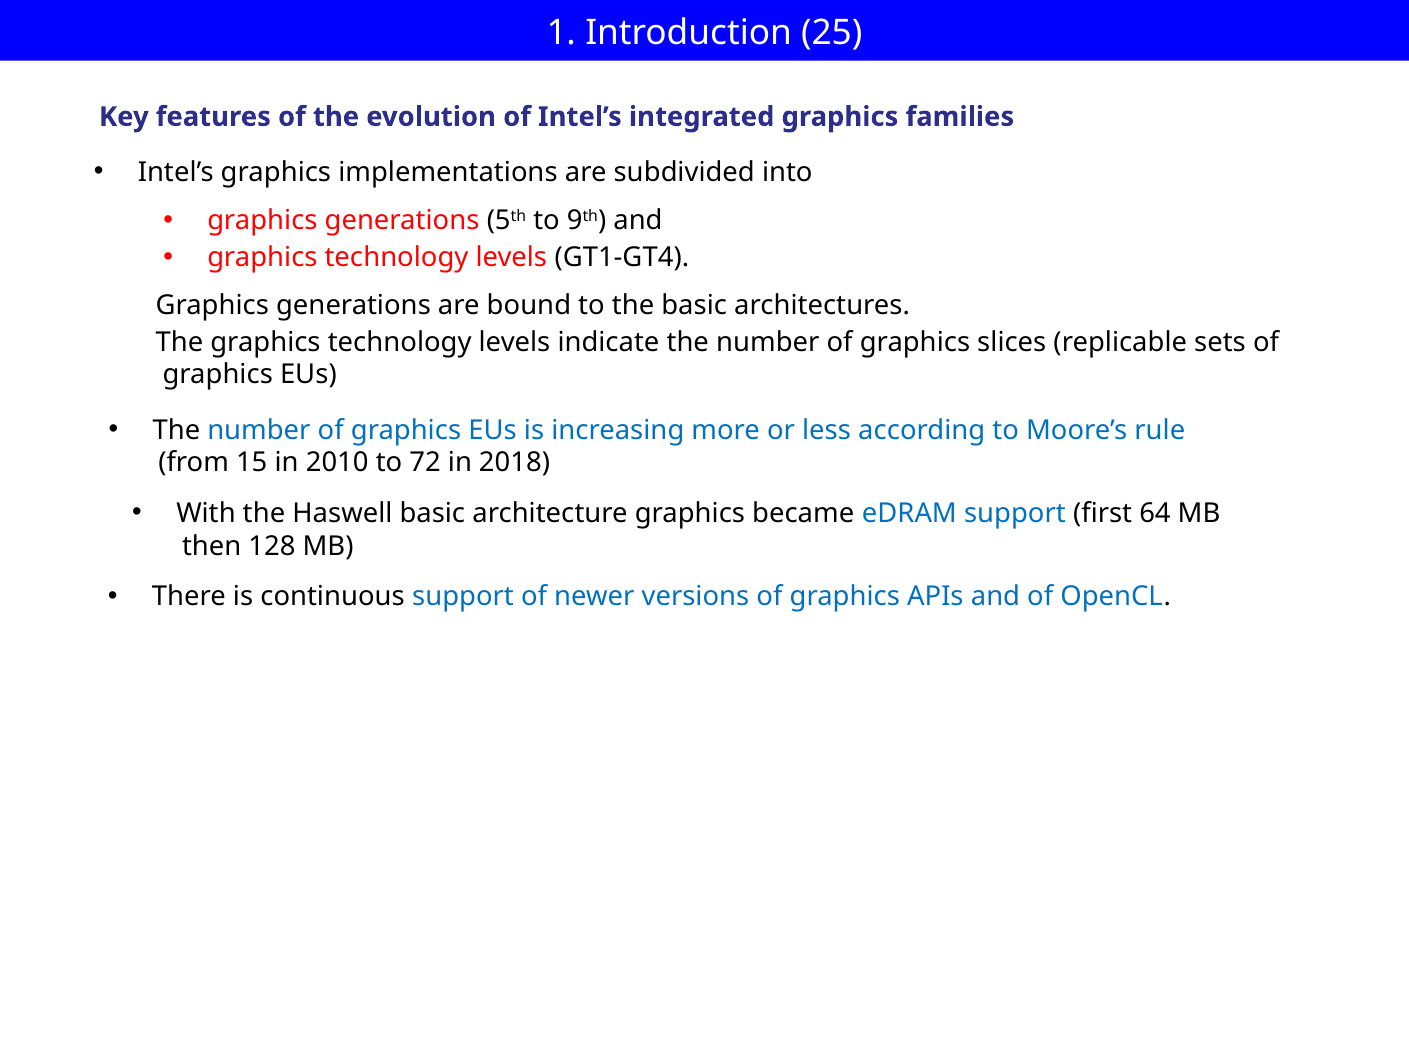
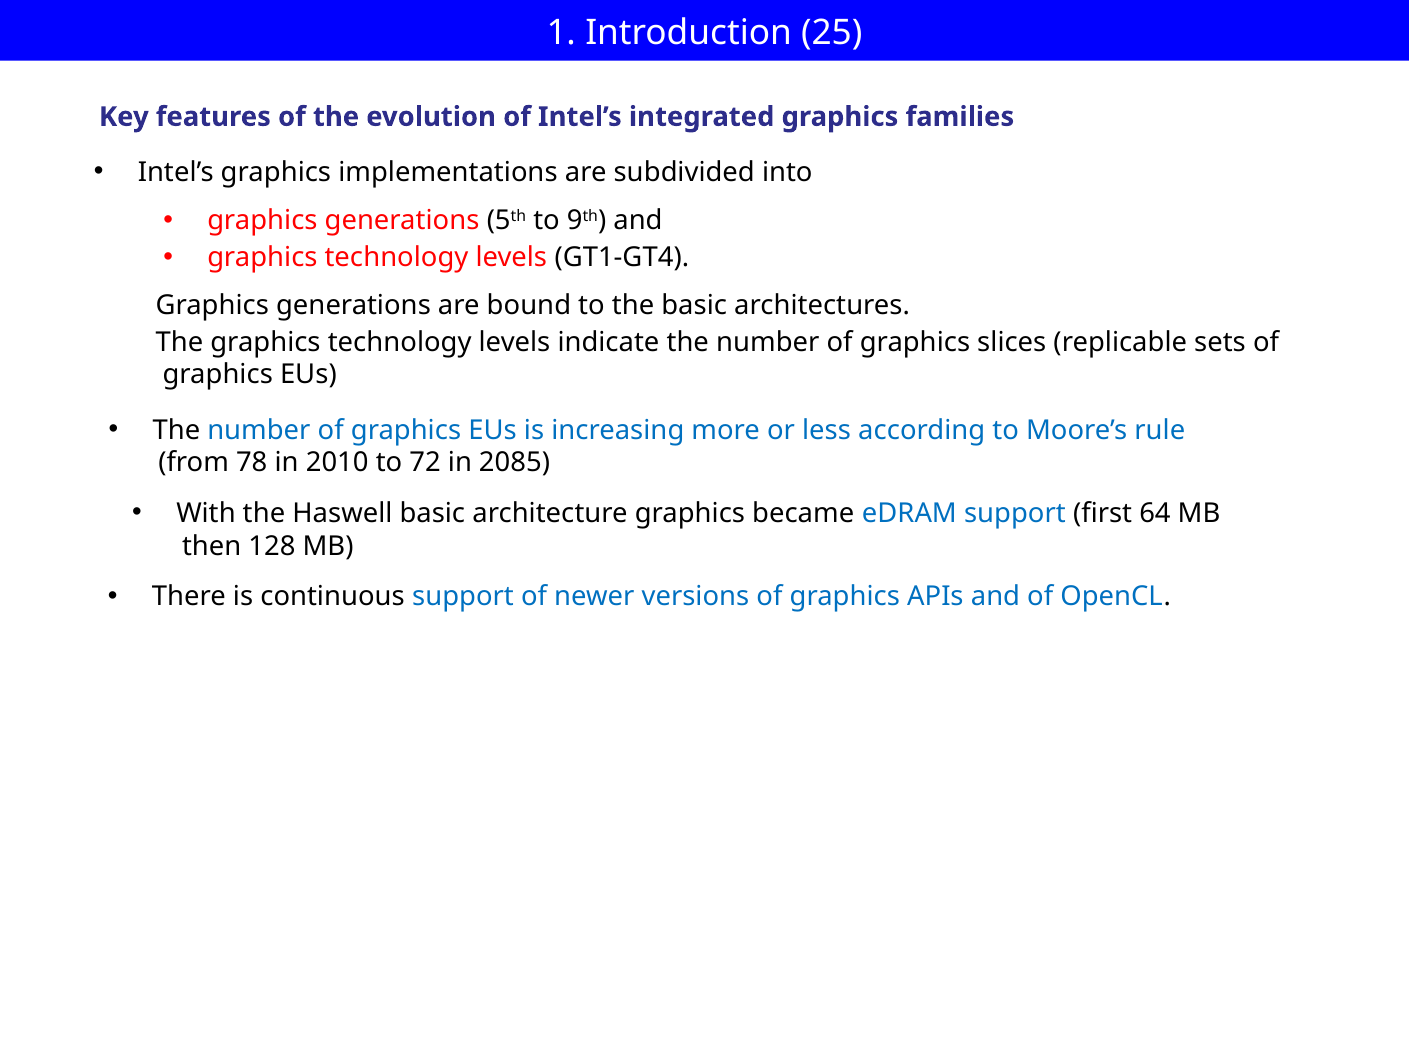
15: 15 -> 78 (252, 463)
2018: 2018 -> 2085 (515, 463)
